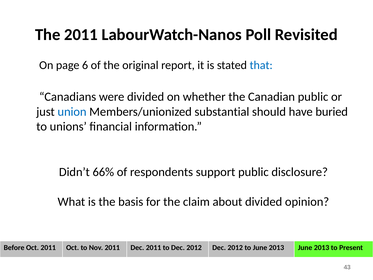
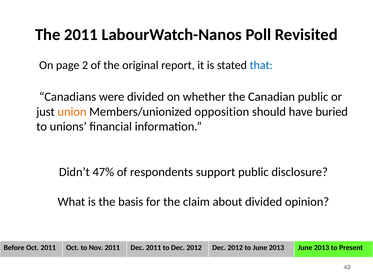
6: 6 -> 2 (85, 65)
union colour: blue -> orange (72, 112)
substantial: substantial -> opposition (222, 112)
66%: 66% -> 47% (103, 172)
